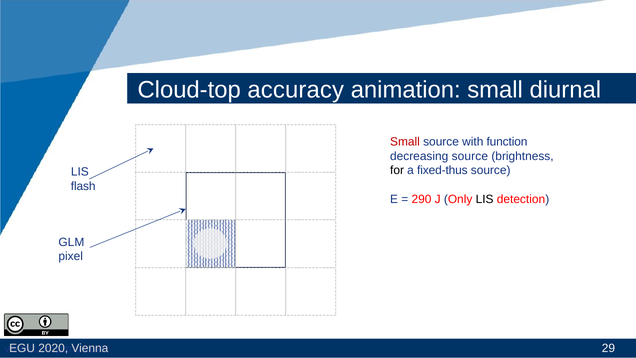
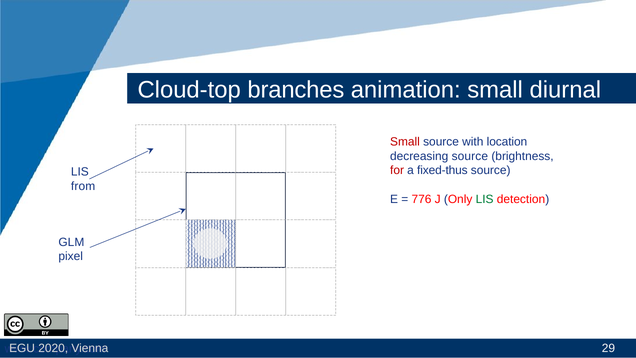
accuracy: accuracy -> branches (296, 90)
function: function -> location (507, 142)
for colour: black -> red (397, 170)
flash: flash -> from (83, 186)
290: 290 -> 776 (421, 199)
LIS colour: black -> green (485, 199)
